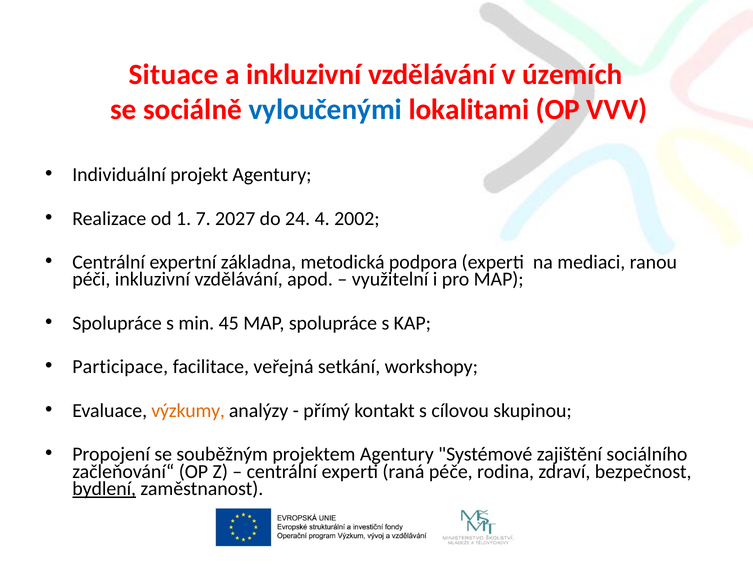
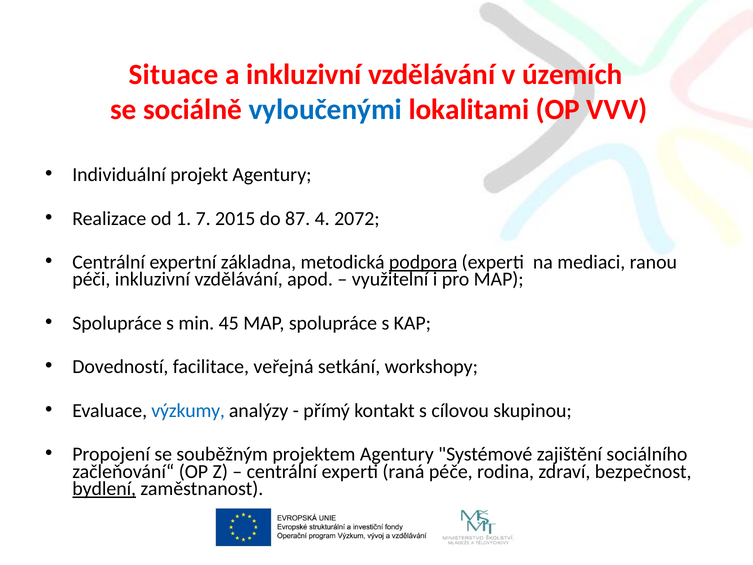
2027: 2027 -> 2015 (235, 218)
24: 24 -> 87 (298, 218)
2002: 2002 -> 2072 (357, 218)
podpora underline: none -> present (423, 262)
Participace: Participace -> Dovedností (120, 367)
výzkumy colour: orange -> blue (188, 410)
